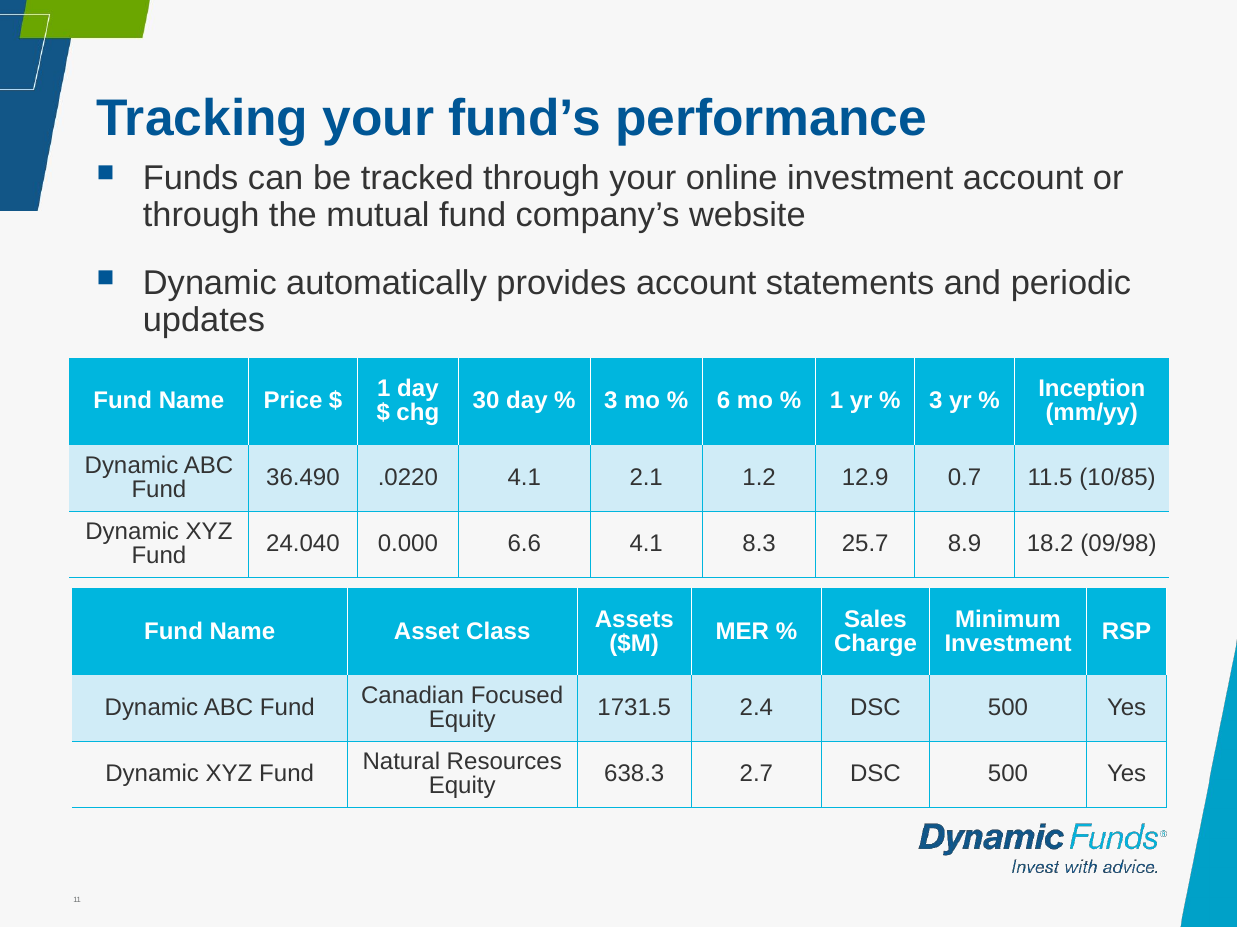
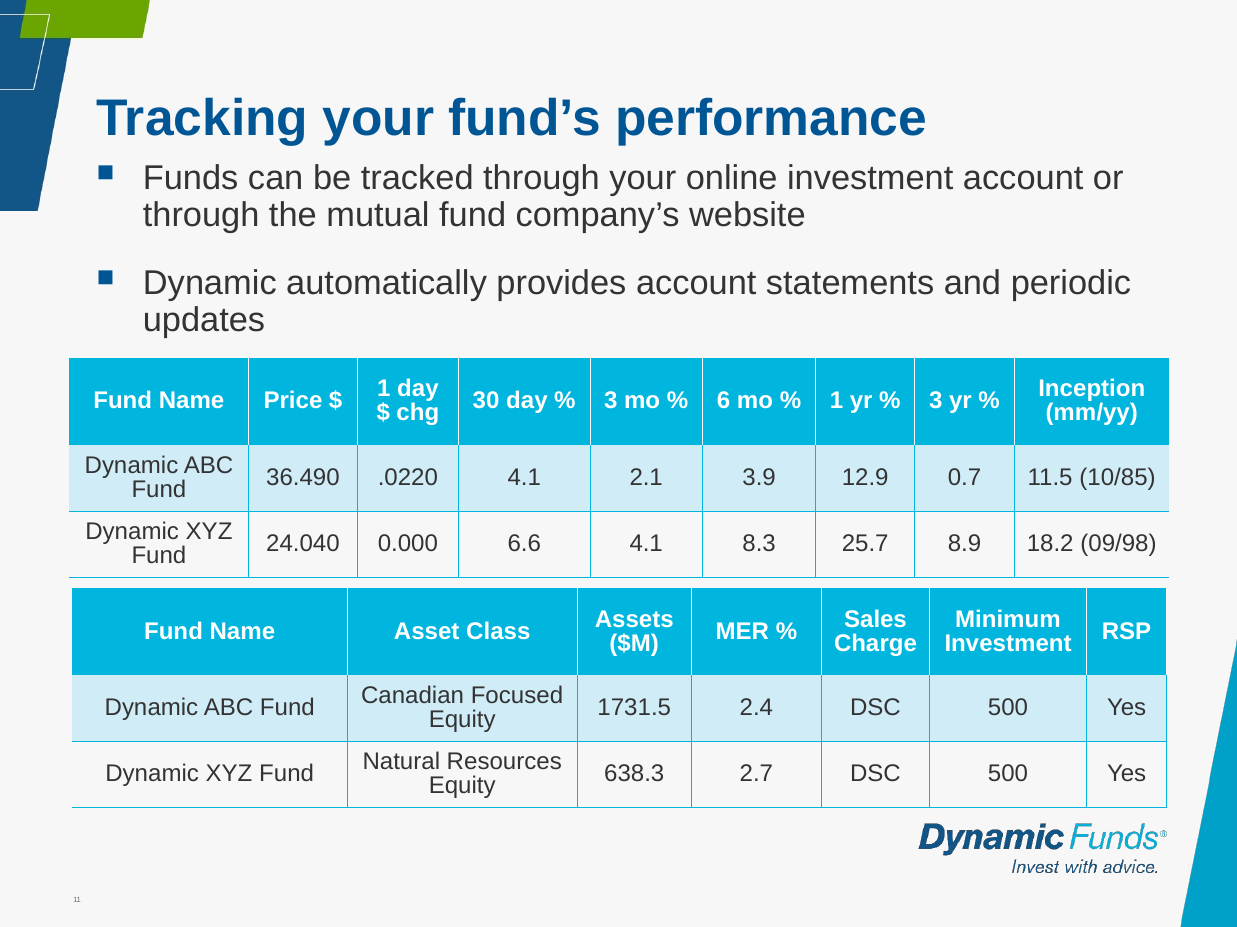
1.2: 1.2 -> 3.9 (759, 478)
